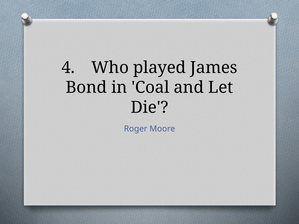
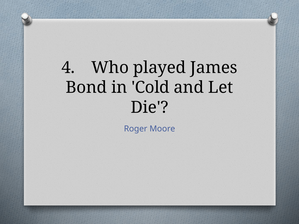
Coal: Coal -> Cold (151, 88)
